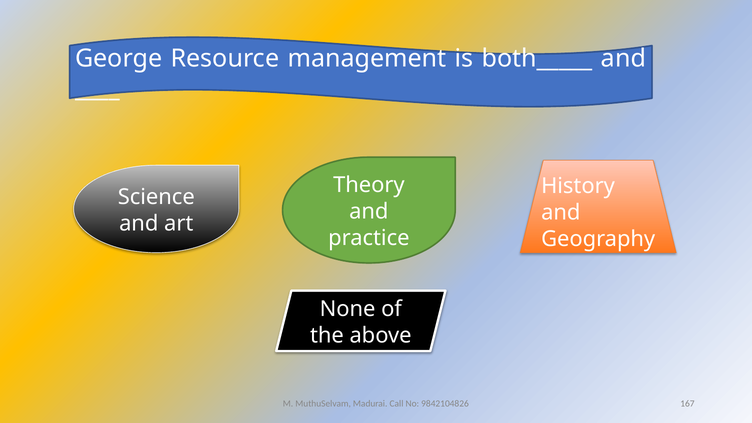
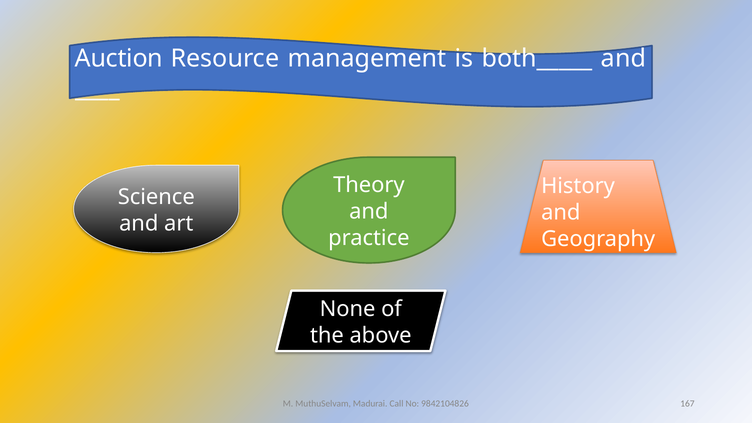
George: George -> Auction (119, 59)
